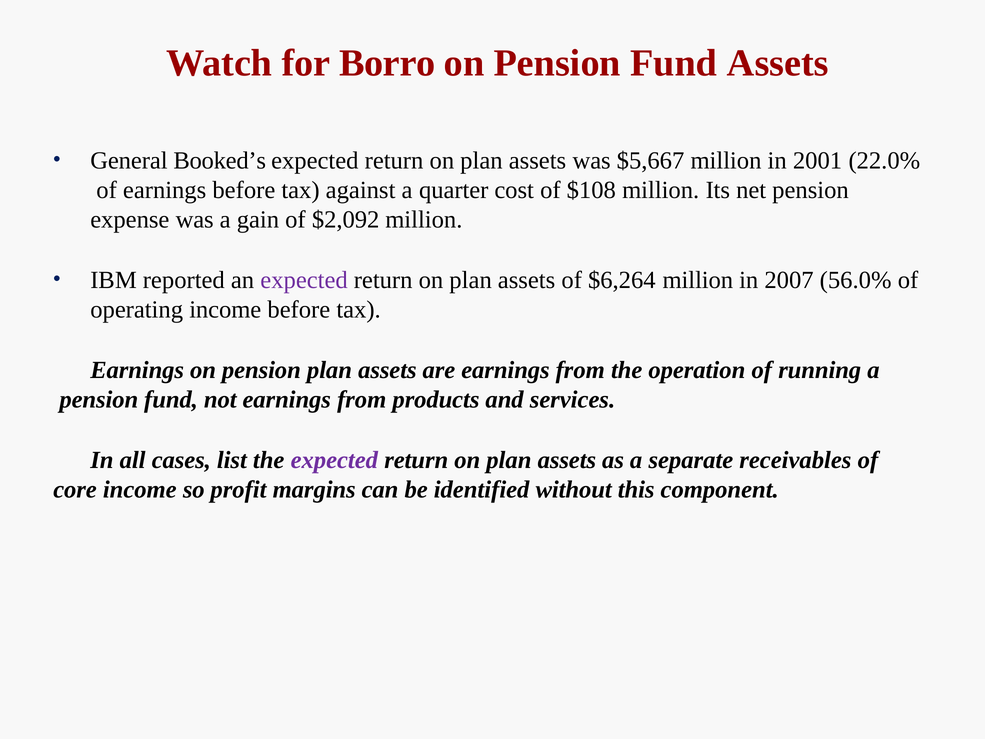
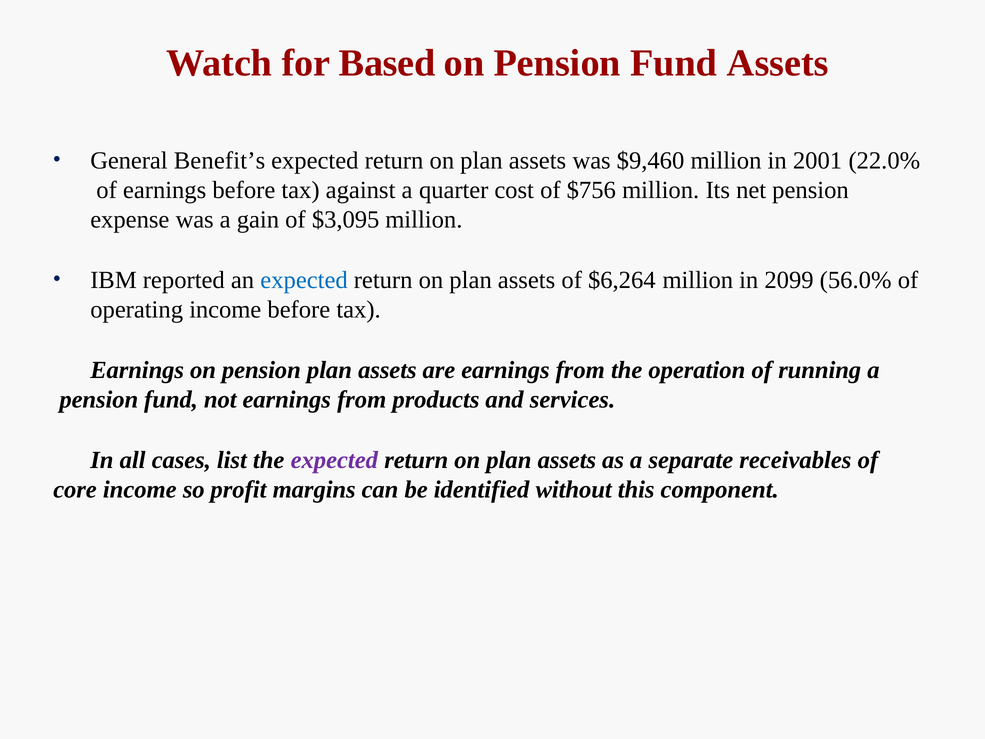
Borro: Borro -> Based (387, 63)
Booked’s: Booked’s -> Benefit’s (219, 161)
$5,667: $5,667 -> $9,460 (651, 161)
$108: $108 -> $756 (591, 190)
$2,092: $2,092 -> $3,095 (346, 220)
expected colour: purple -> blue (304, 280)
2007: 2007 -> 2099 (789, 280)
